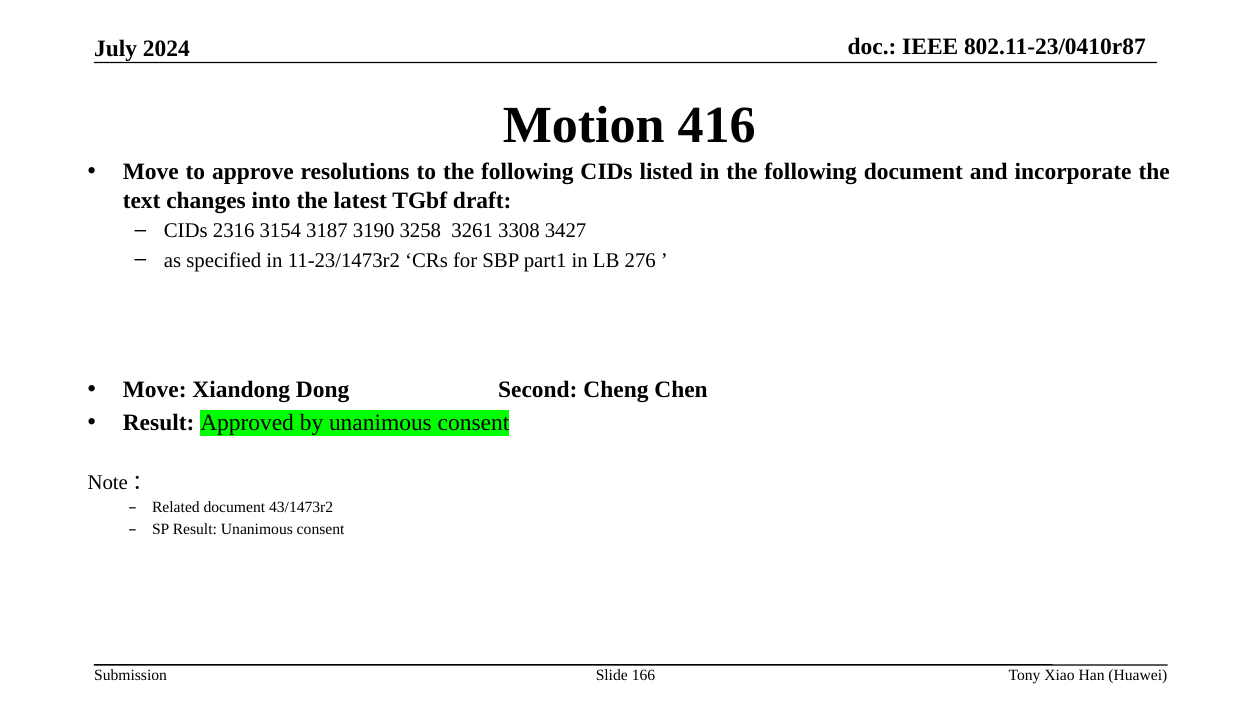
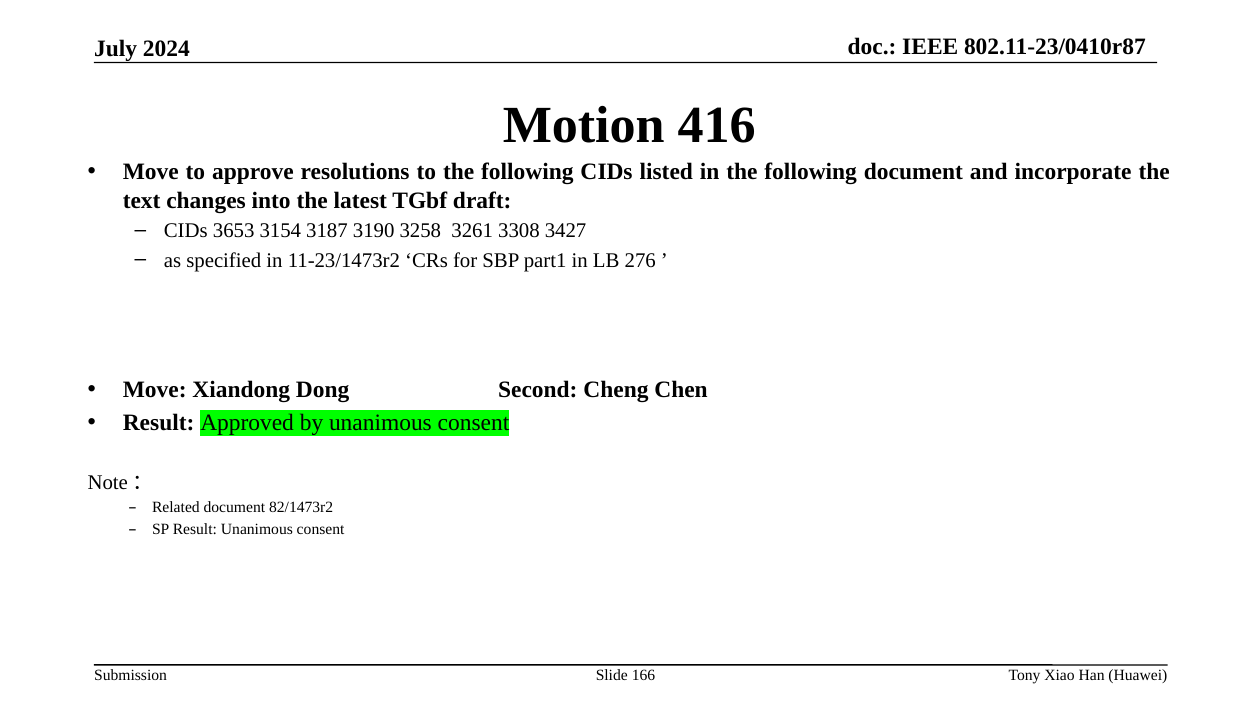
2316: 2316 -> 3653 (234, 231)
43/1473r2: 43/1473r2 -> 82/1473r2 (301, 507)
